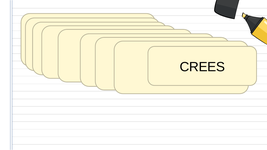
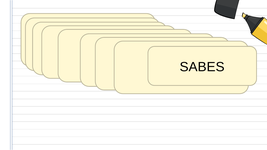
CREES: CREES -> SABES (202, 67)
